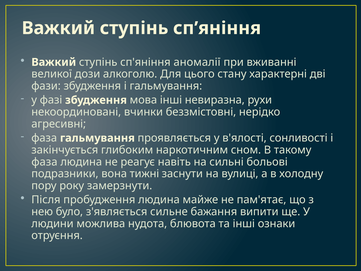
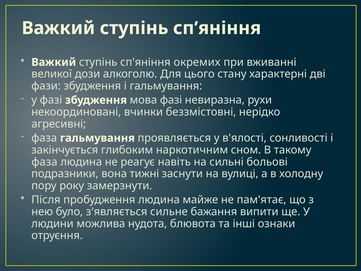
аномалії: аномалії -> окремих (197, 62)
мова інші: інші -> фазі (171, 100)
